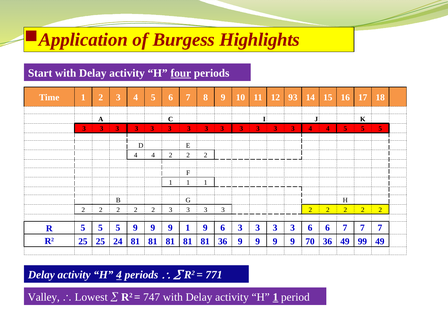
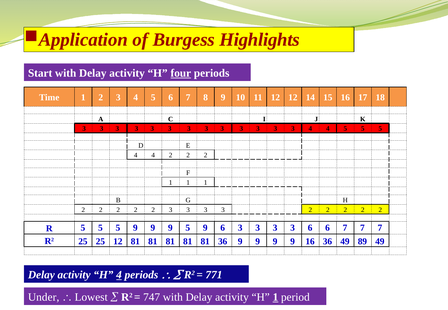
12 93: 93 -> 12 (293, 98)
9 1: 1 -> 5 (188, 228)
25 24: 24 -> 12 (118, 242)
9 70: 70 -> 16 (310, 242)
99: 99 -> 89 (362, 242)
Valley: Valley -> Under (44, 297)
